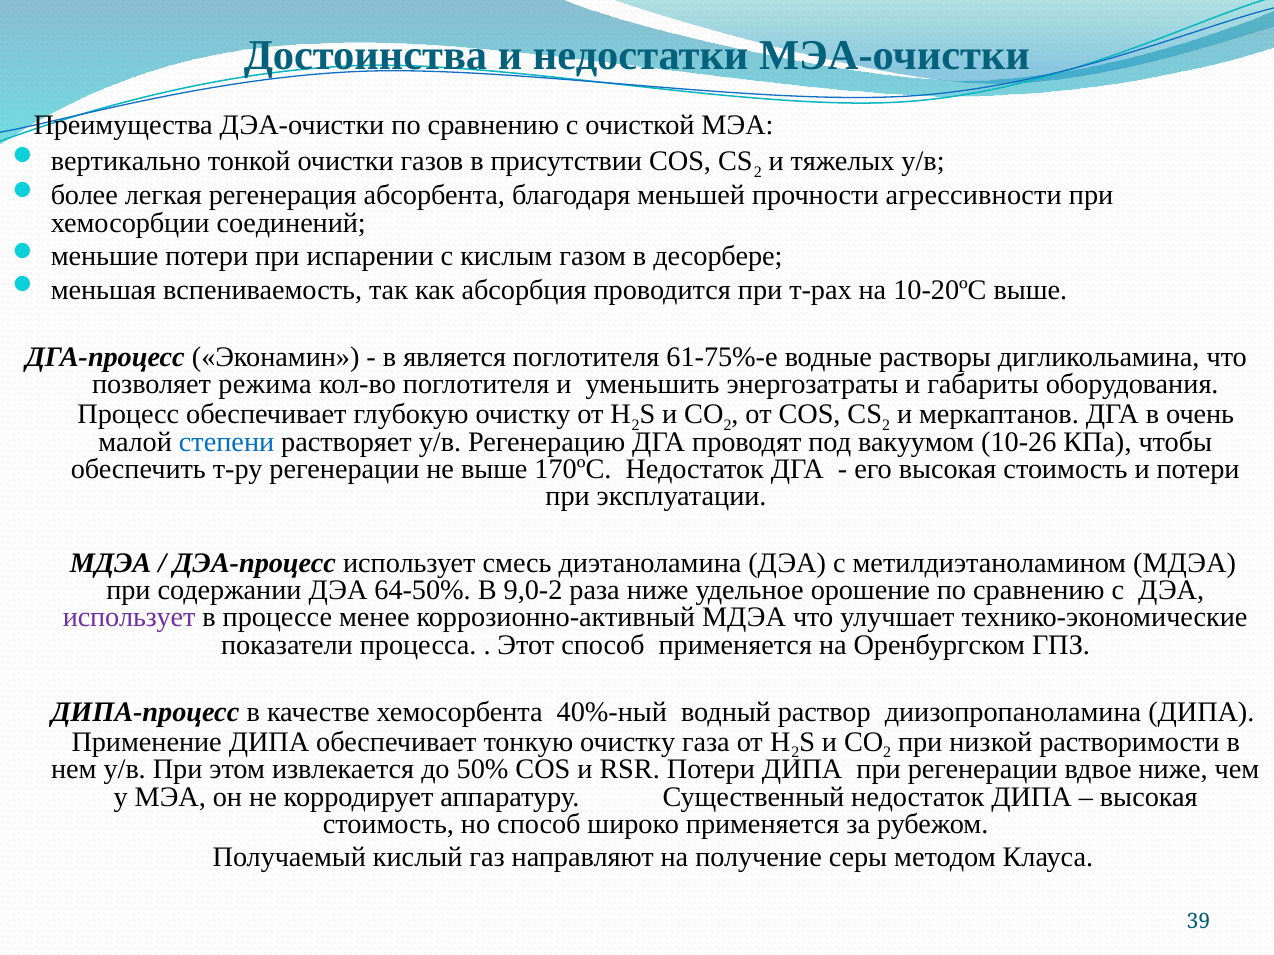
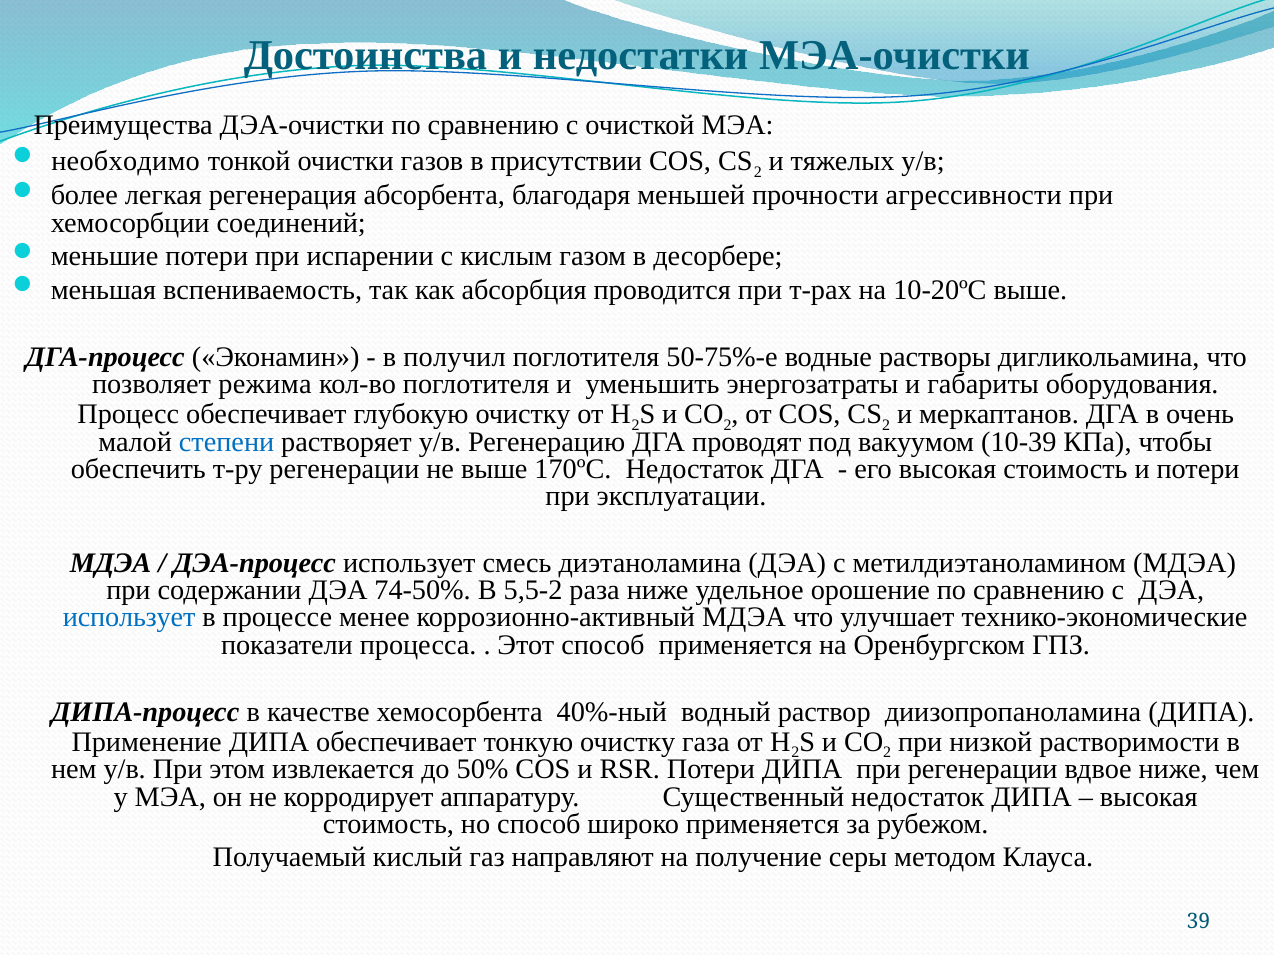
вертикально: вертикально -> необходимо (126, 162)
является: является -> получил (455, 357)
61-75%-е: 61-75%-е -> 50-75%-е (722, 357)
10-26: 10-26 -> 10-39 (1019, 442)
64-50%: 64-50% -> 74-50% (423, 591)
9,0-2: 9,0-2 -> 5,5-2 (533, 591)
использует colour: purple -> blue (129, 618)
